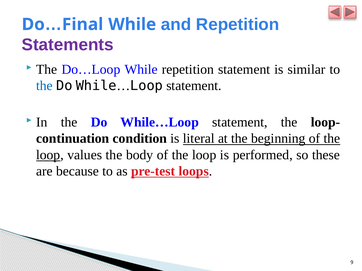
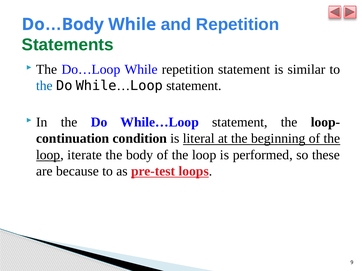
Final: Final -> Body (83, 24)
Statements colour: purple -> green (68, 45)
values: values -> iterate (85, 155)
